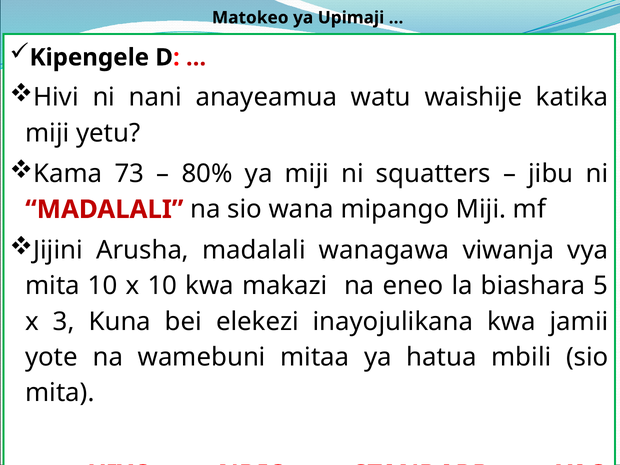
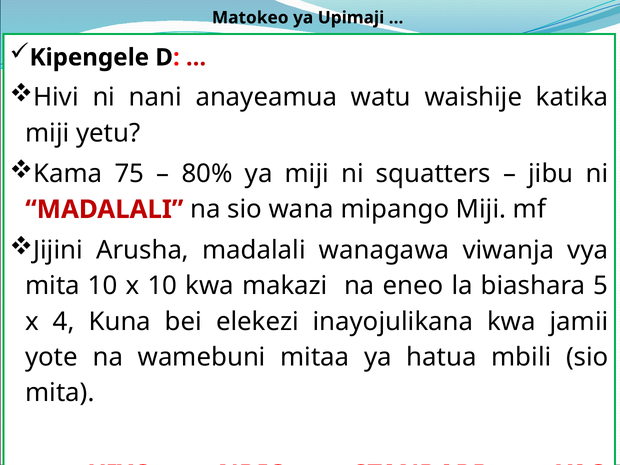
73: 73 -> 75 (129, 174)
3: 3 -> 4 (64, 322)
